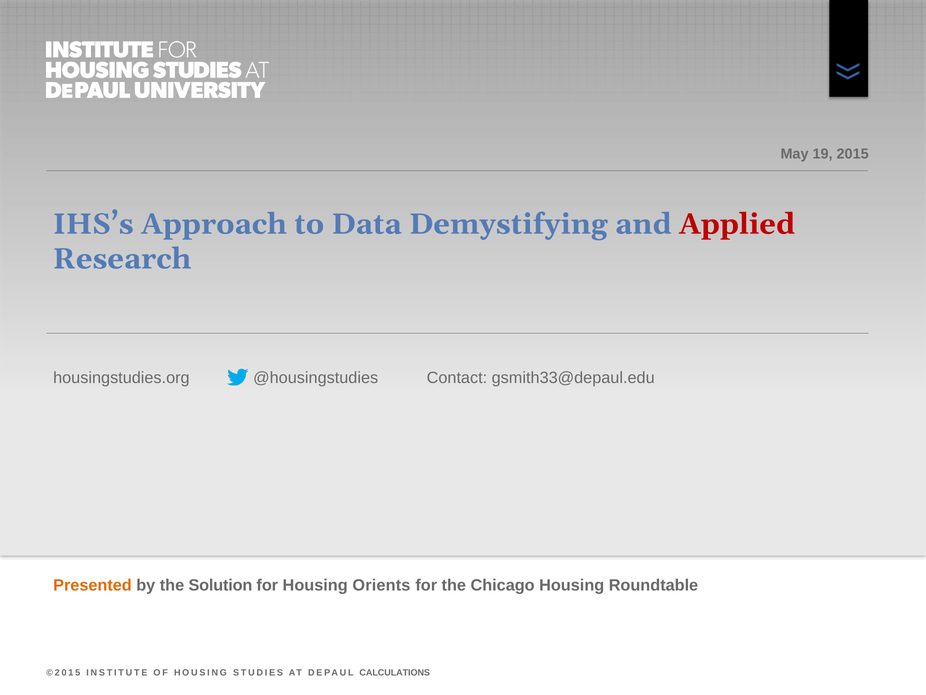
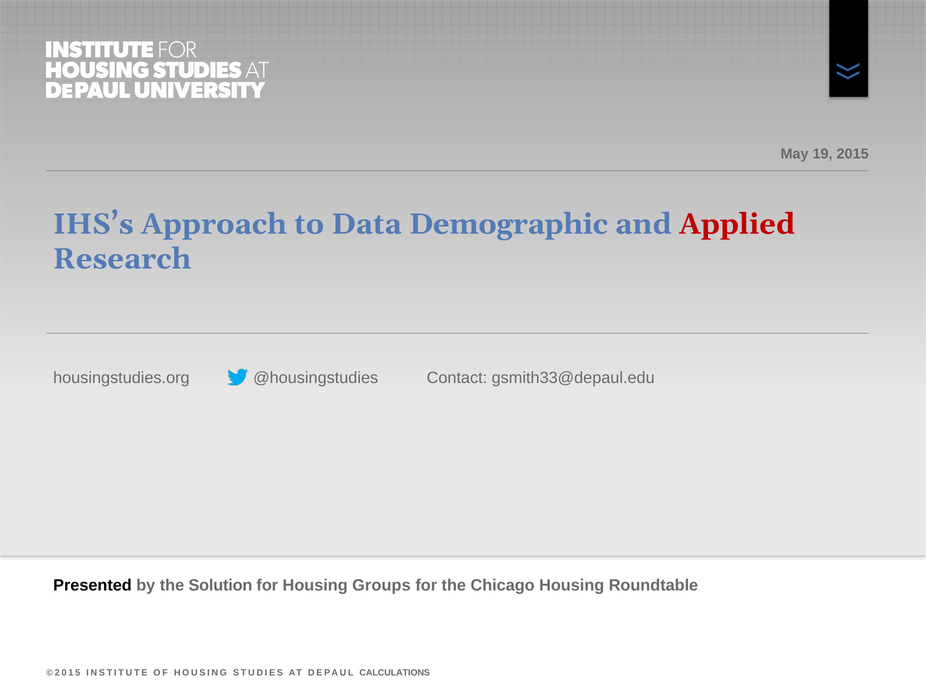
Demystifying: Demystifying -> Demographic (509, 224)
Presented colour: orange -> black (92, 585)
Orients: Orients -> Groups (381, 585)
